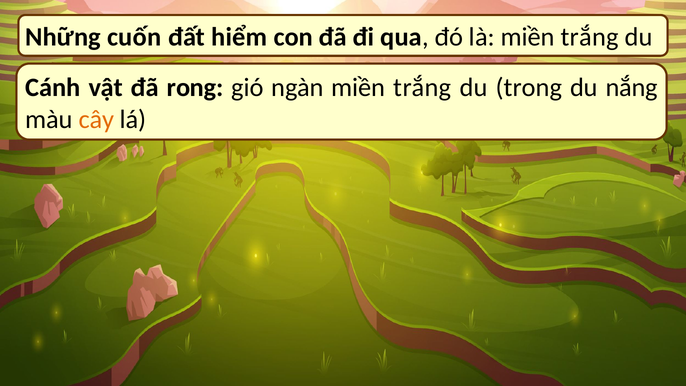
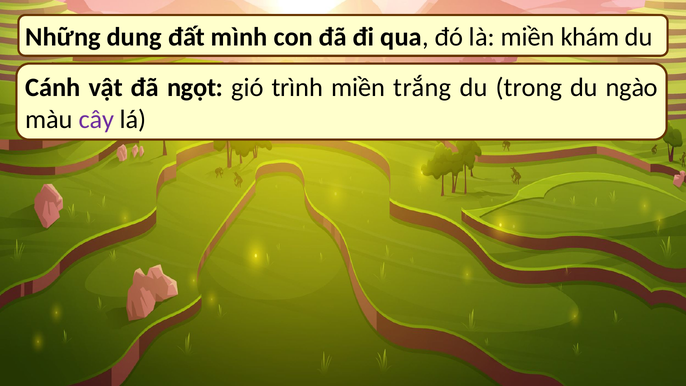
cuốn: cuốn -> dung (134, 37)
hiểm: hiểm -> mình (239, 37)
là miền trắng: trắng -> khám (590, 37)
rong: rong -> ngọt (195, 88)
ngàn: ngàn -> trình (297, 88)
nắng: nắng -> ngào (632, 88)
cây colour: orange -> purple (96, 119)
